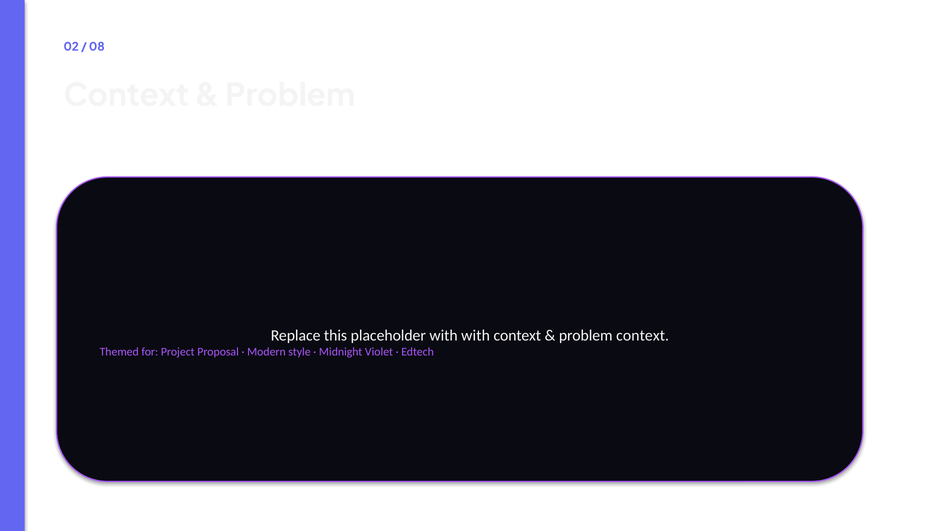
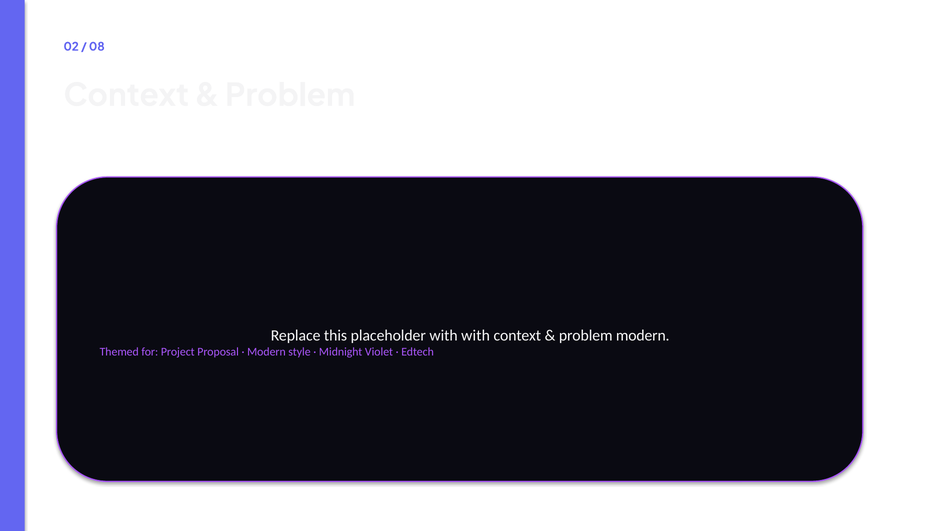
problem context: context -> modern (643, 335)
